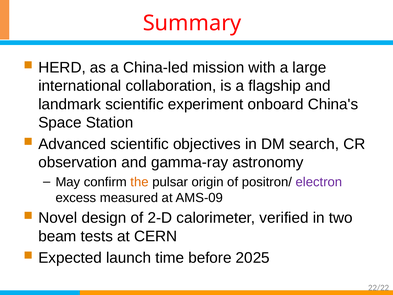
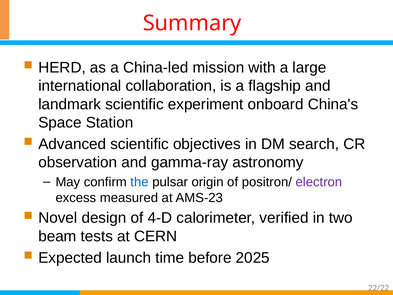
the colour: orange -> blue (140, 182)
AMS-09: AMS-09 -> AMS-23 (199, 198)
2-D: 2-D -> 4-D (160, 218)
